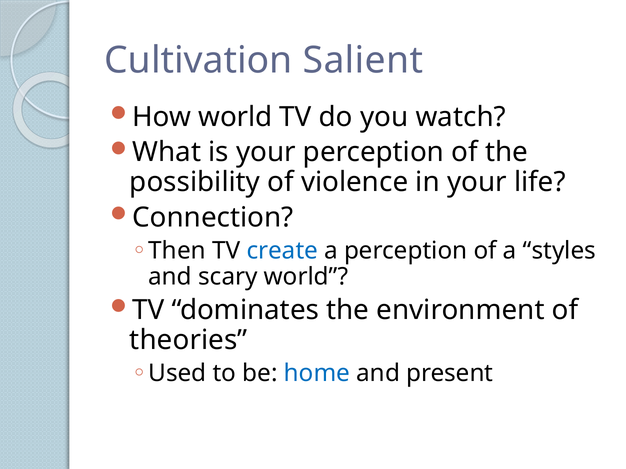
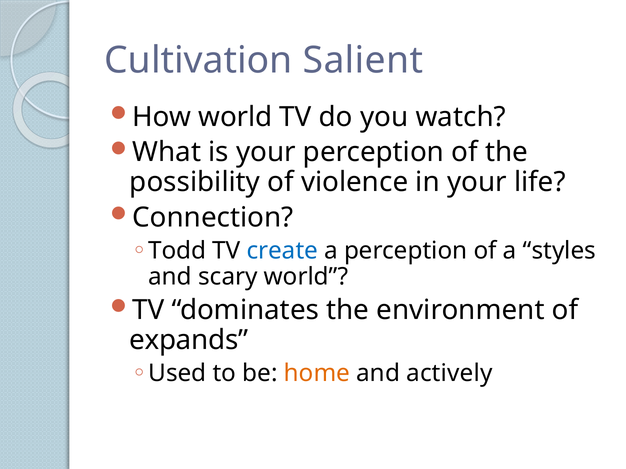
Then: Then -> Todd (177, 251)
theories: theories -> expands (189, 341)
home colour: blue -> orange (317, 374)
present: present -> actively (450, 374)
